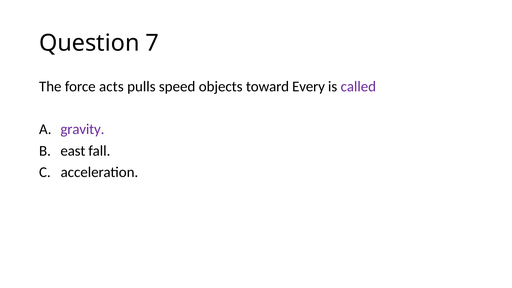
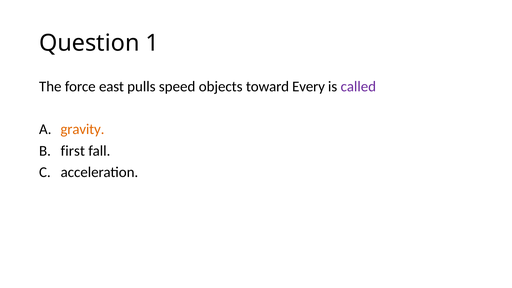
7: 7 -> 1 (152, 43)
acts: acts -> east (111, 87)
gravity colour: purple -> orange (82, 129)
east: east -> first (73, 151)
